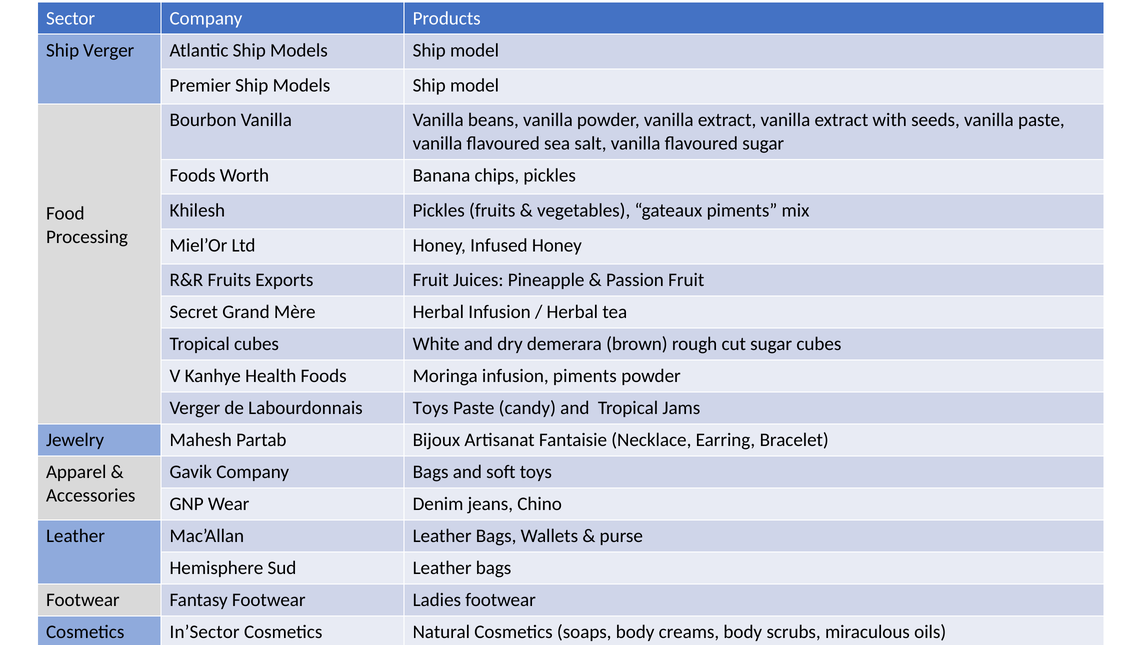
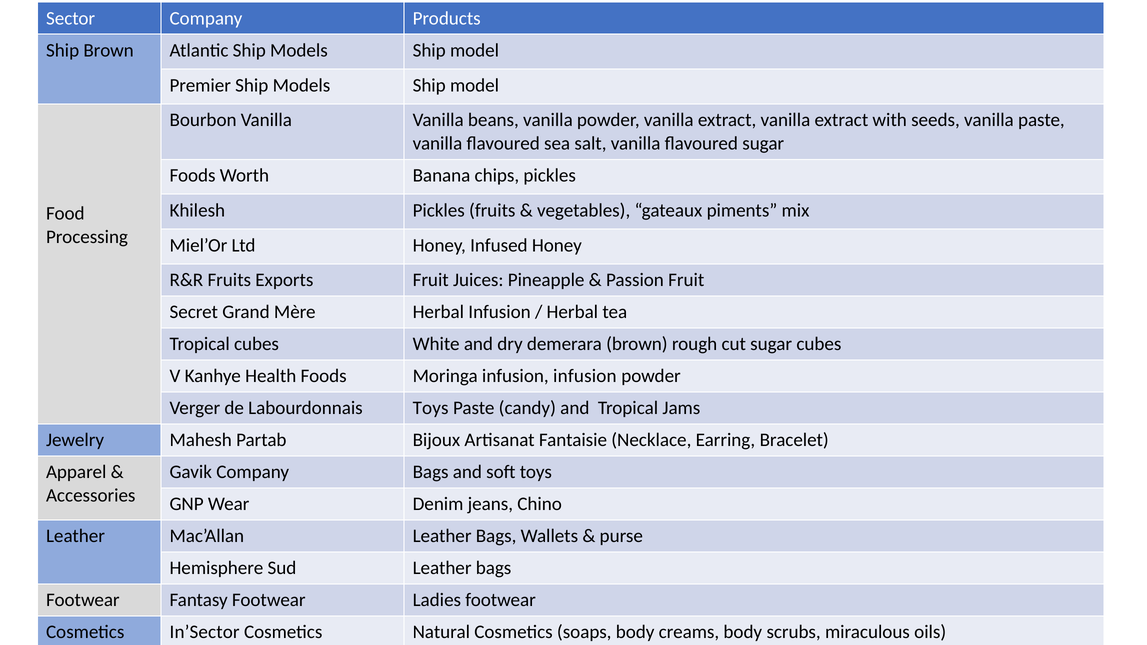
Ship Verger: Verger -> Brown (109, 50)
infusion piments: piments -> infusion (585, 376)
